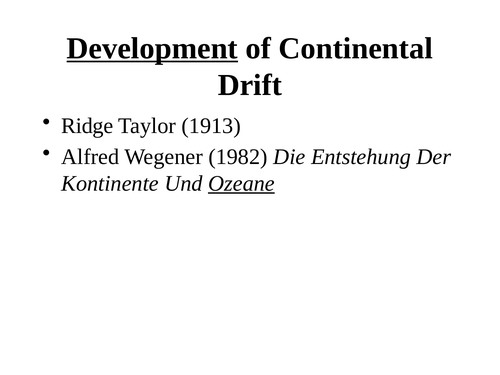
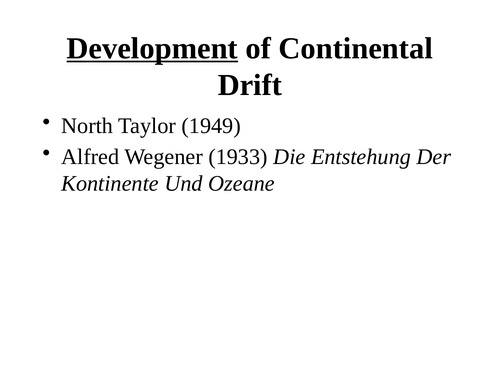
Ridge: Ridge -> North (87, 126)
1913: 1913 -> 1949 (211, 126)
1982: 1982 -> 1933 (238, 157)
Ozeane underline: present -> none (241, 184)
